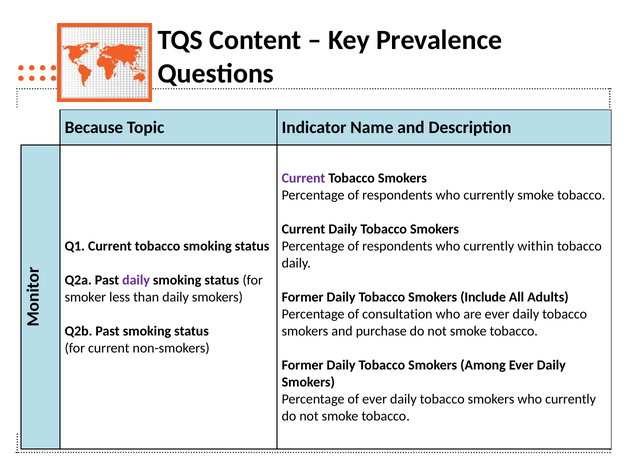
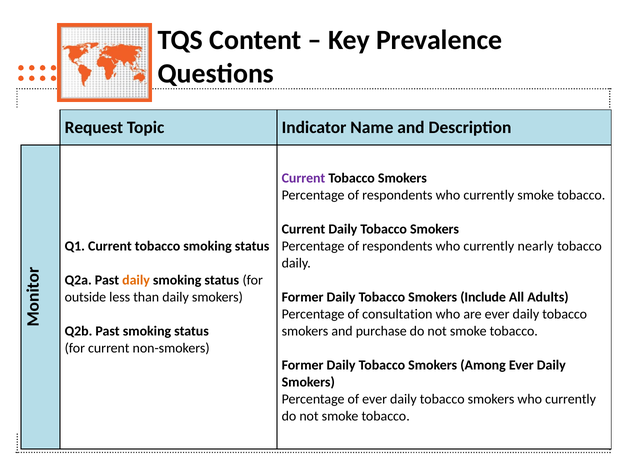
Because: Because -> Request (94, 128)
within: within -> nearly (536, 246)
daily colour: purple -> orange (136, 280)
smoker: smoker -> outside (85, 297)
